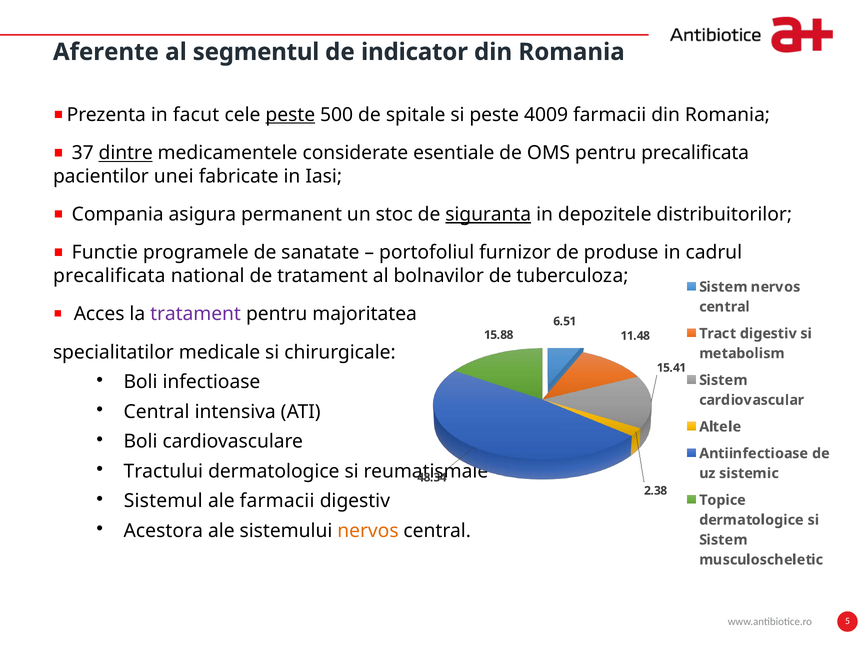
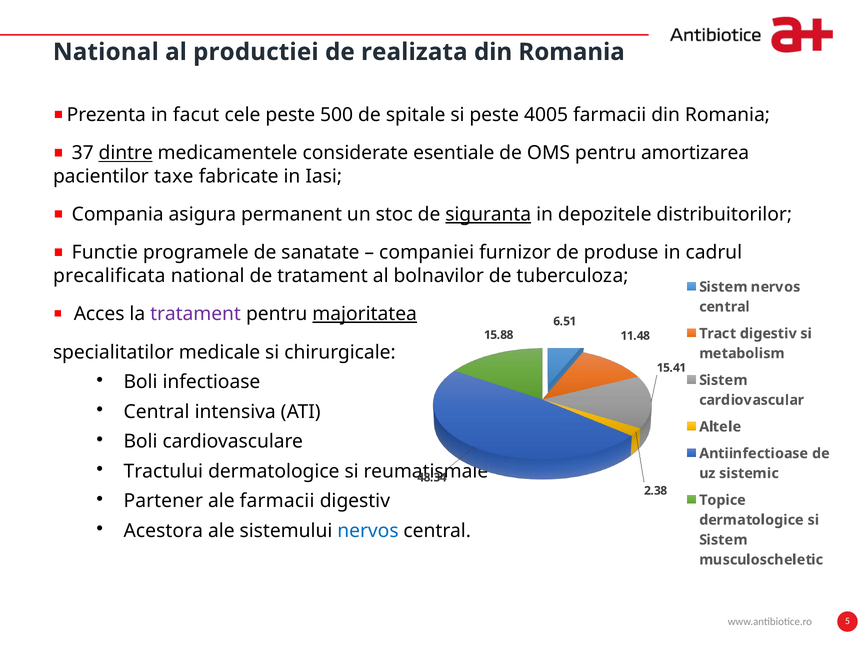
Aferente: Aferente -> National (106, 52)
segmentul: segmentul -> productiei (256, 52)
indicator: indicator -> realizata (414, 52)
peste underline: present -> none (290, 115)
4009: 4009 -> 4005 (546, 115)
pentru precalificata: precalificata -> amortizarea (695, 153)
unei: unei -> taxe (174, 176)
portofoliul: portofoliul -> companiei (427, 253)
majoritatea underline: none -> present (365, 314)
Sistemul: Sistemul -> Partener (163, 501)
nervos colour: orange -> blue (368, 531)
